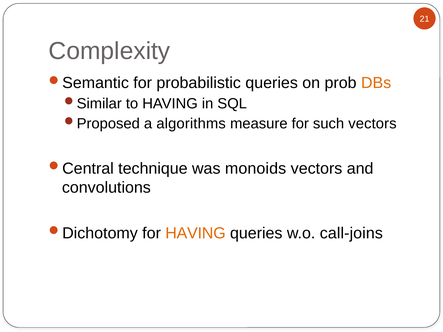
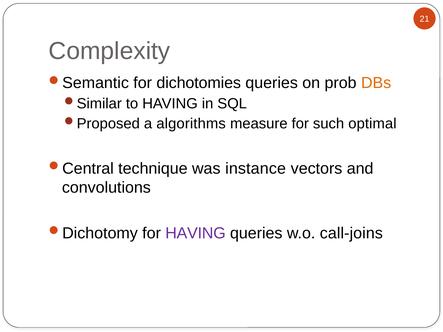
probabilistic: probabilistic -> dichotomies (199, 83)
such vectors: vectors -> optimal (372, 124)
monoids: monoids -> instance (256, 169)
HAVING colour: orange -> purple (195, 233)
